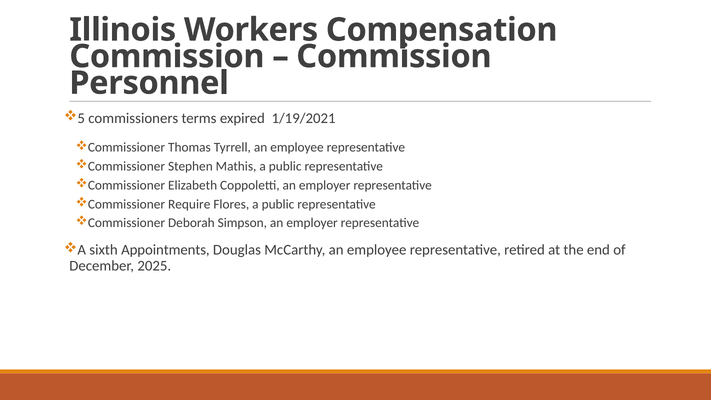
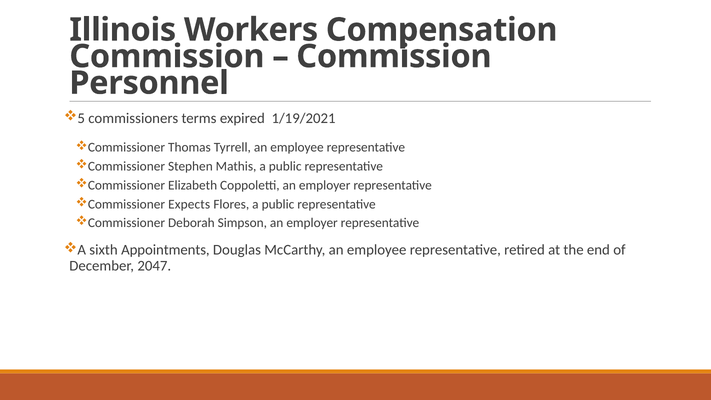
Require: Require -> Expects (189, 204)
2025: 2025 -> 2047 (154, 266)
